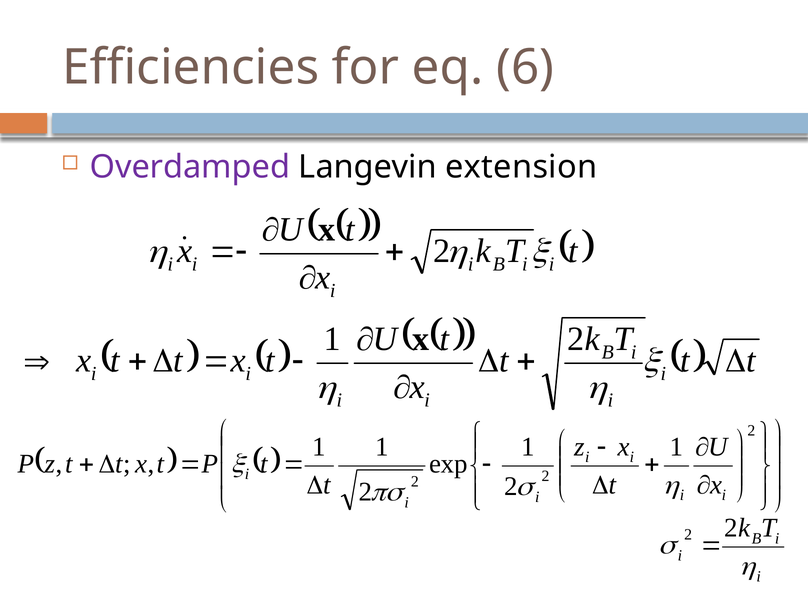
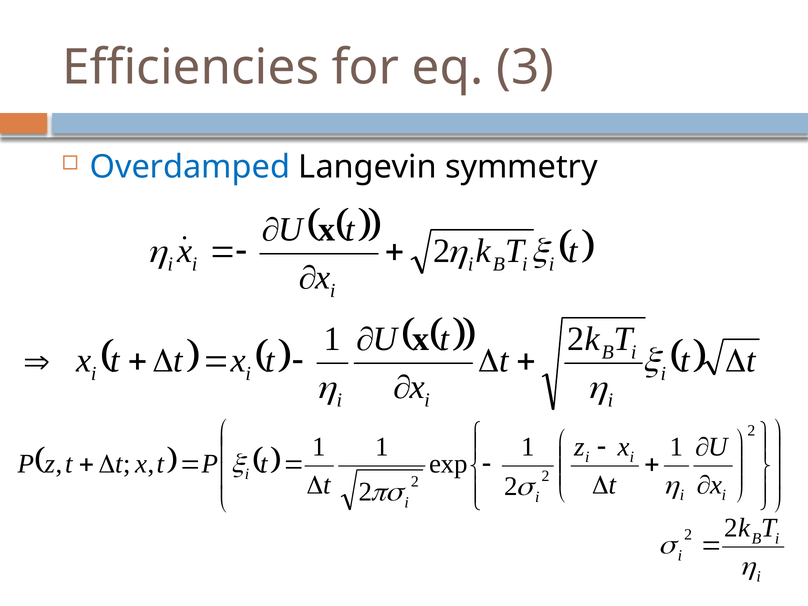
6: 6 -> 3 (525, 67)
Overdamped colour: purple -> blue (190, 167)
extension: extension -> symmetry (521, 167)
